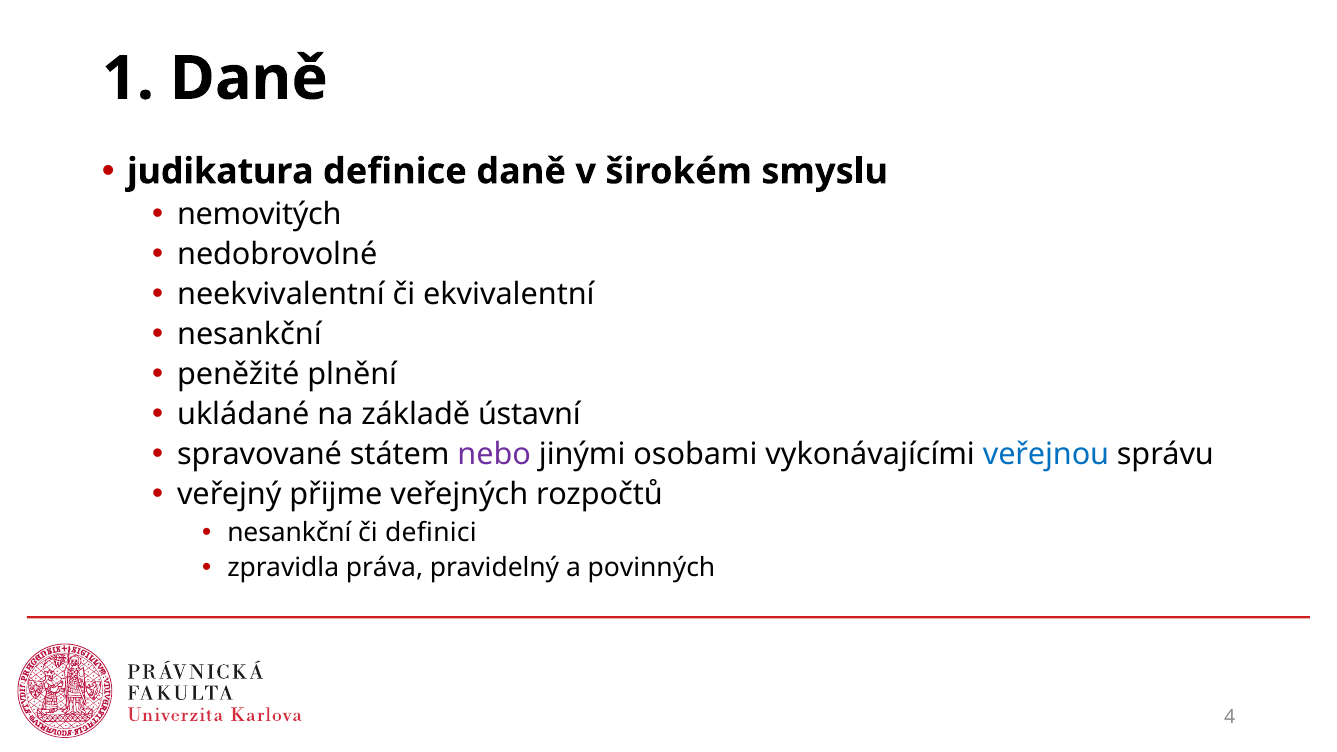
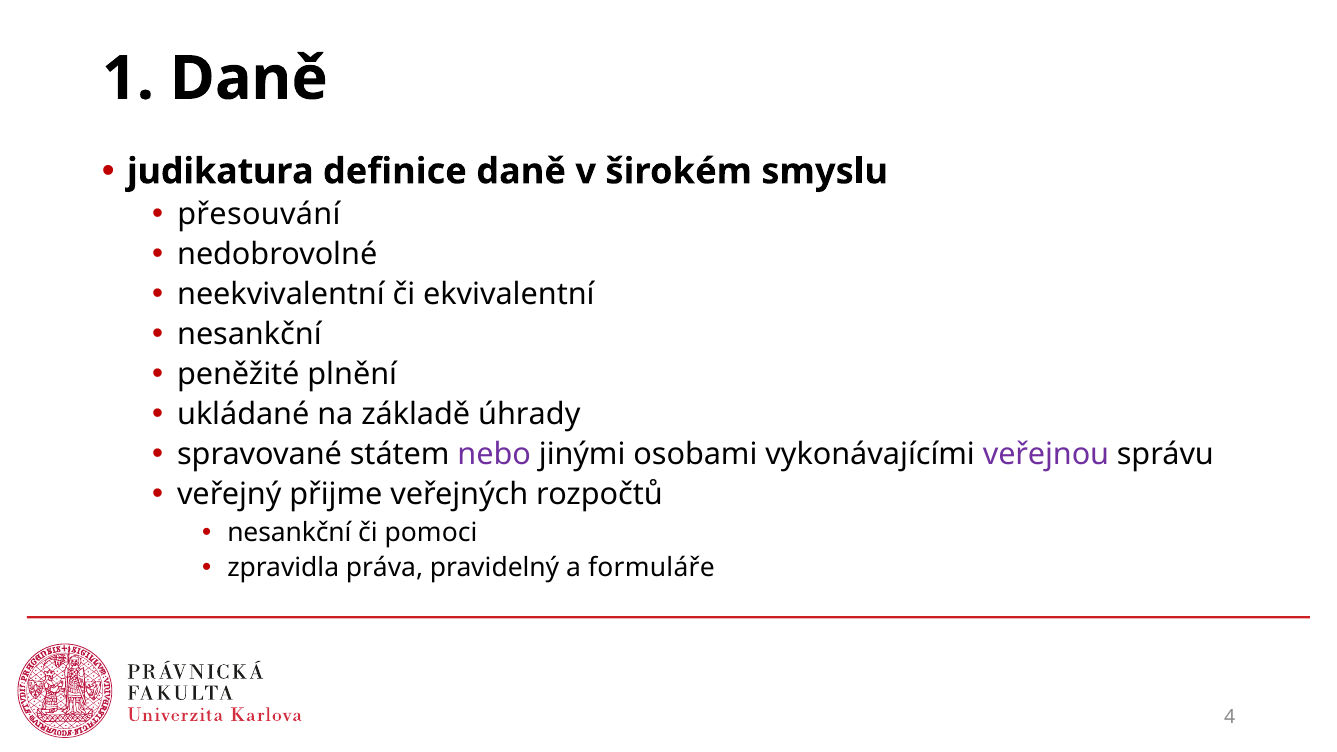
nemovitých: nemovitých -> přesouvání (259, 214)
ústavní: ústavní -> úhrady (529, 415)
veřejnou colour: blue -> purple (1046, 455)
definici: definici -> pomoci (431, 533)
povinných: povinných -> formuláře (651, 568)
